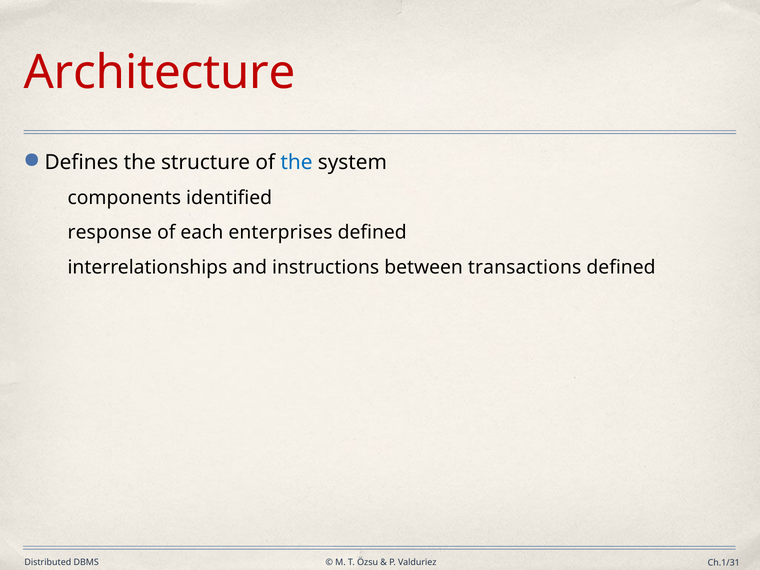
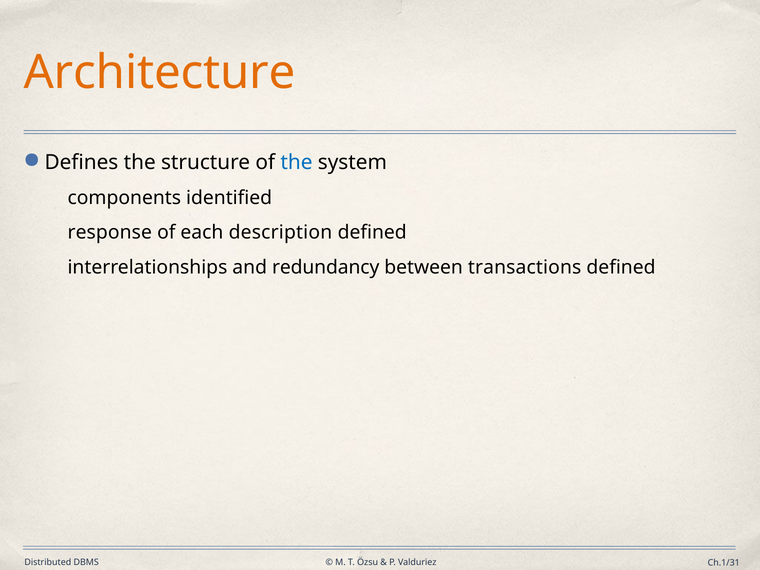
Architecture colour: red -> orange (160, 73)
enterprises: enterprises -> description (280, 233)
instructions: instructions -> redundancy (326, 267)
